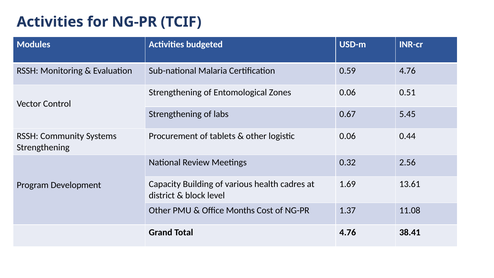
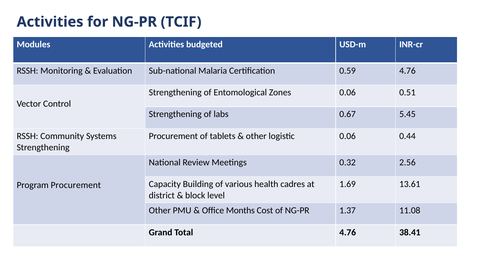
Program Development: Development -> Procurement (76, 185)
